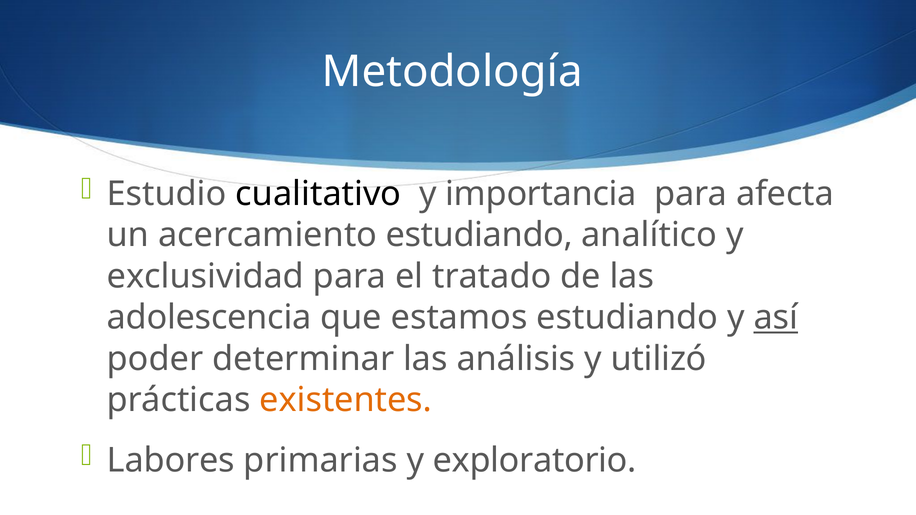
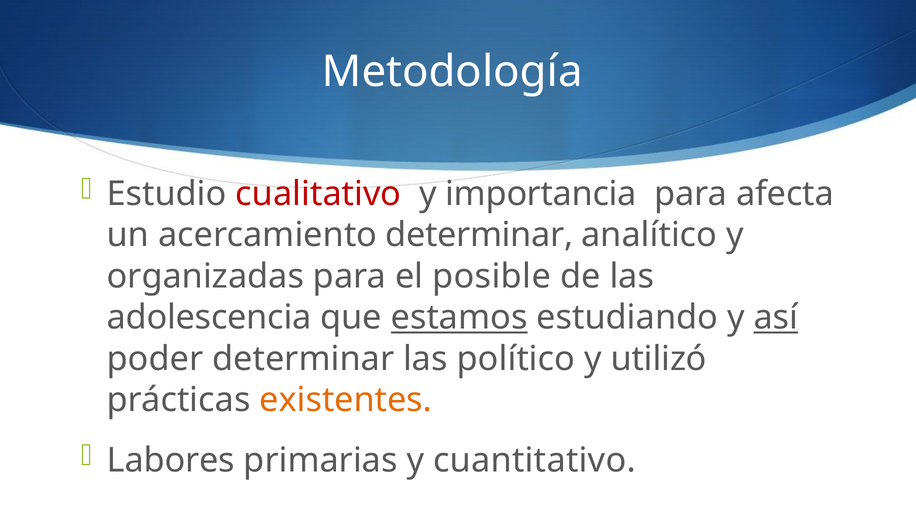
cualitativo colour: black -> red (318, 194)
acercamiento estudiando: estudiando -> determinar (479, 235)
exclusividad: exclusividad -> organizadas (205, 276)
tratado: tratado -> posible (492, 276)
estamos underline: none -> present (459, 318)
análisis: análisis -> político (516, 359)
exploratorio: exploratorio -> cuantitativo (534, 460)
